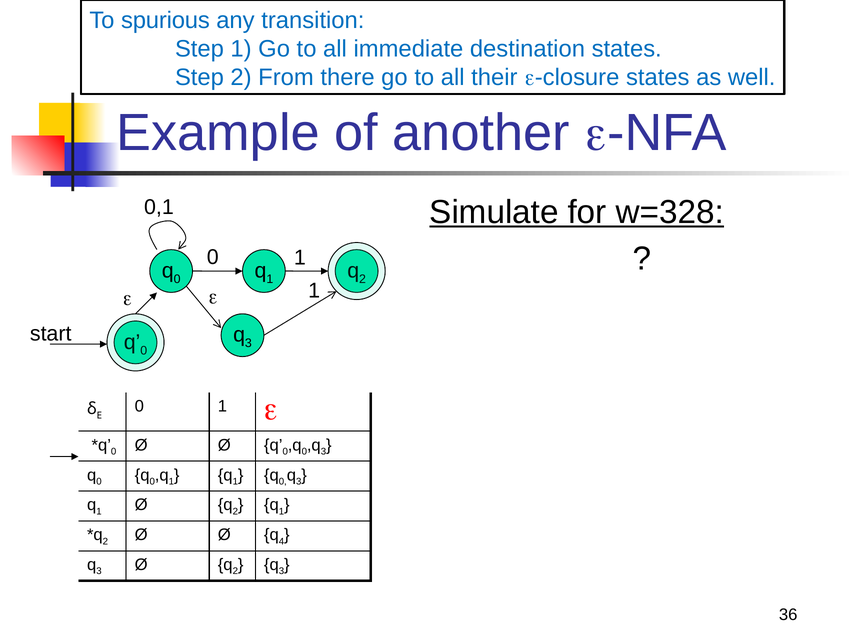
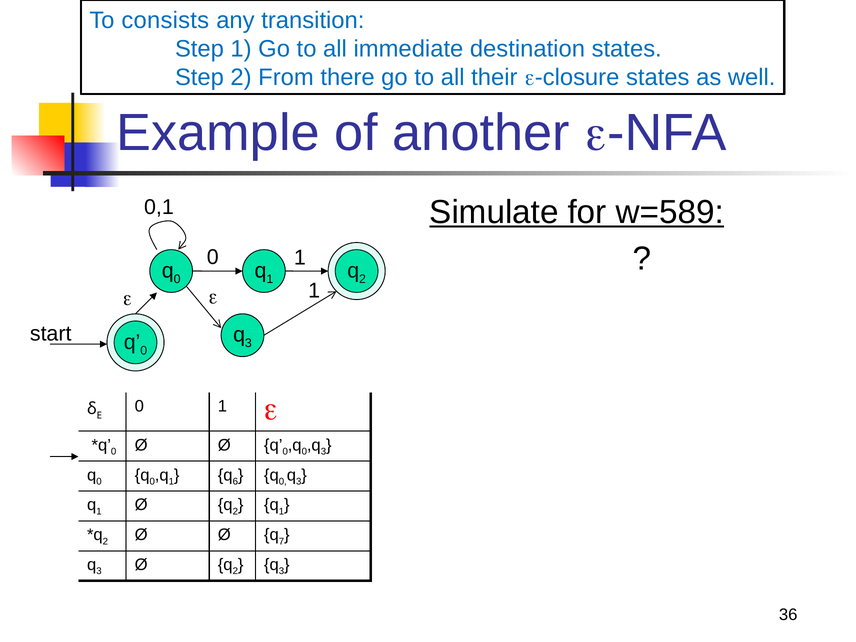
spurious: spurious -> consists (165, 20)
w=328: w=328 -> w=589 (670, 212)
1: 1 -> 6 (235, 482)
4: 4 -> 7 (281, 541)
